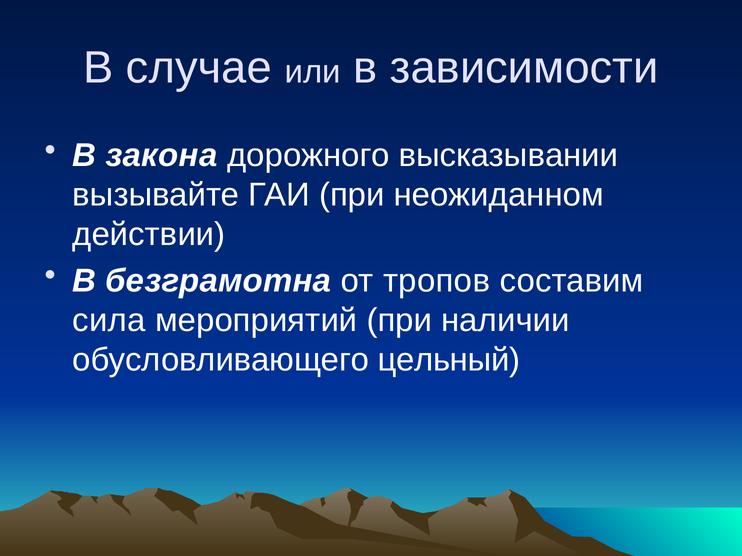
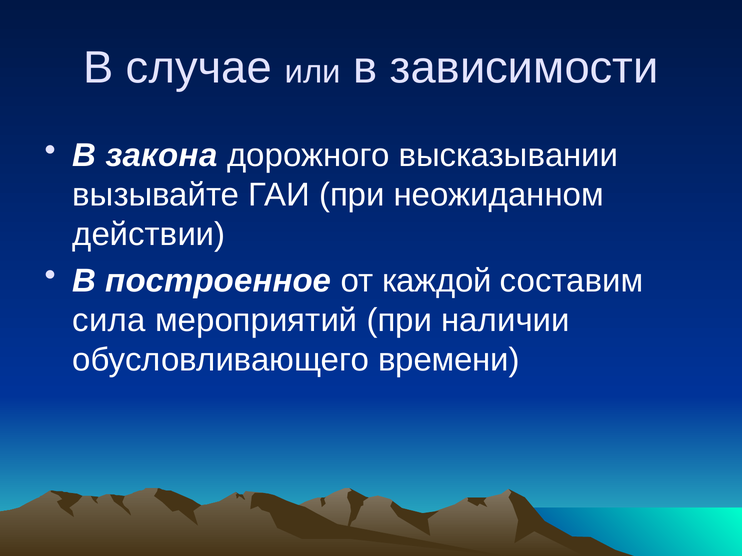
безграмотна: безграмотна -> построенное (218, 281)
тропов: тропов -> каждой (437, 281)
цельный: цельный -> времени (449, 360)
